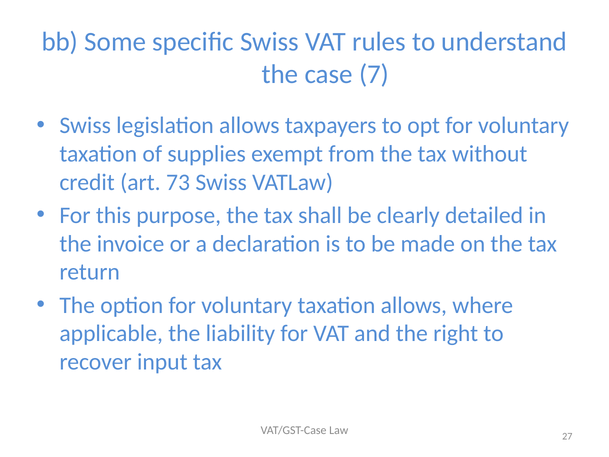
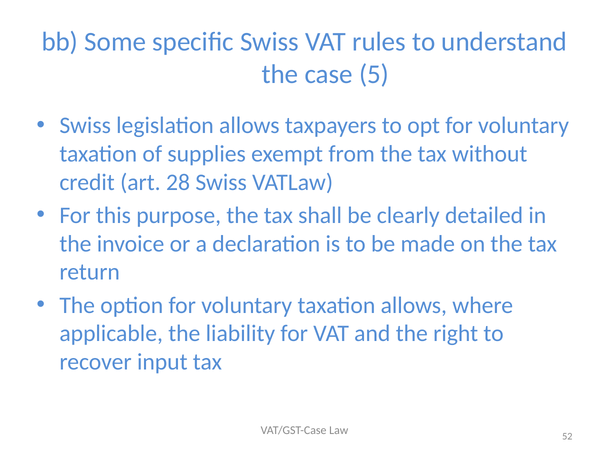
7: 7 -> 5 (374, 75)
73: 73 -> 28 (178, 182)
27: 27 -> 52 (567, 436)
